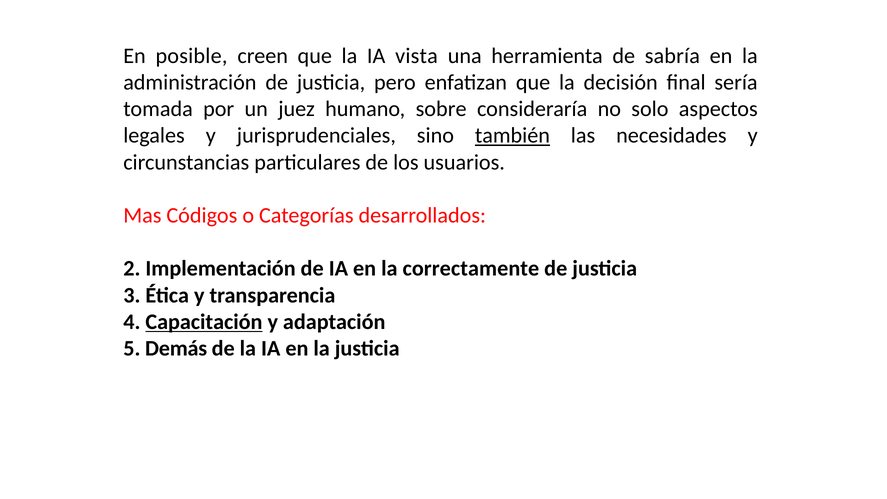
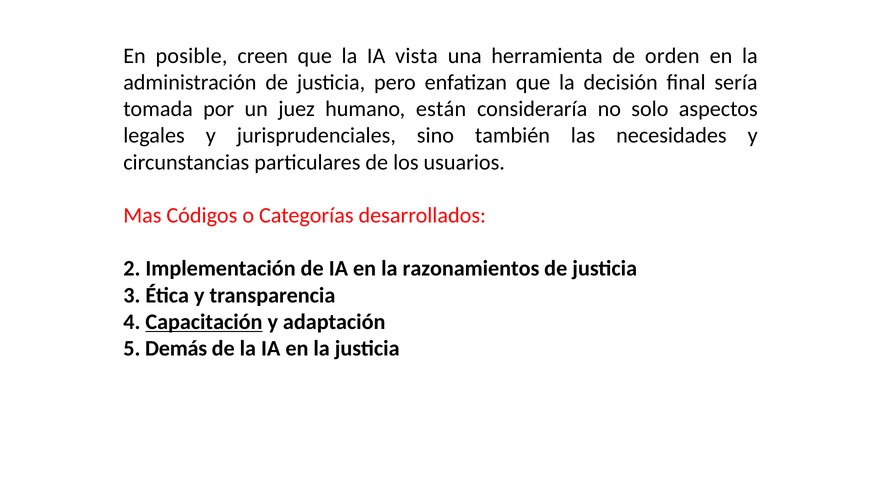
sabría: sabría -> orden (672, 56)
sobre: sobre -> están (441, 109)
también underline: present -> none (512, 136)
correctamente: correctamente -> razonamientos (471, 269)
